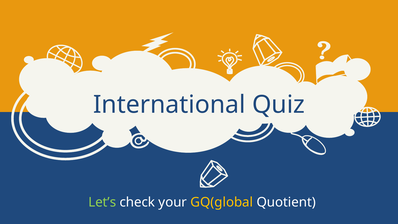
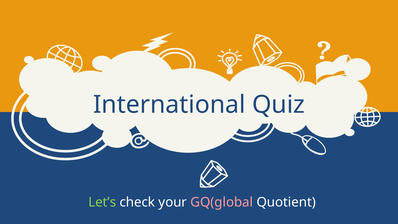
GQ(global colour: yellow -> pink (222, 202)
